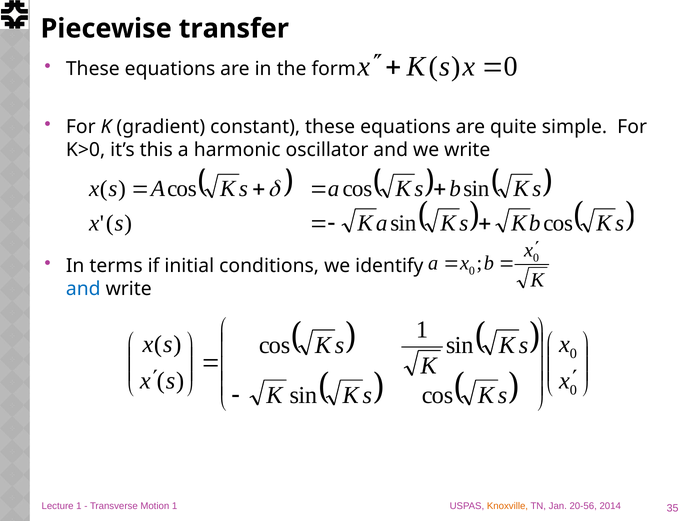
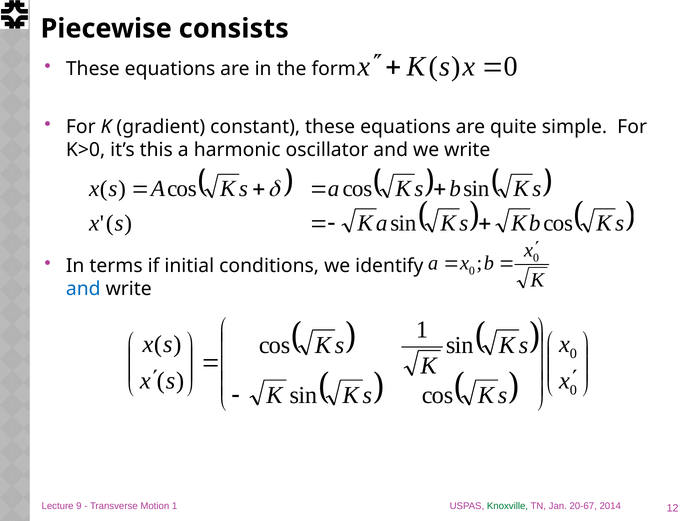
transfer: transfer -> consists (234, 29)
Lecture 1: 1 -> 9 (79, 506)
Knoxville colour: orange -> green (507, 506)
20-56: 20-56 -> 20-67 (583, 506)
35: 35 -> 12 (673, 508)
